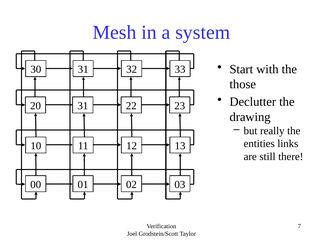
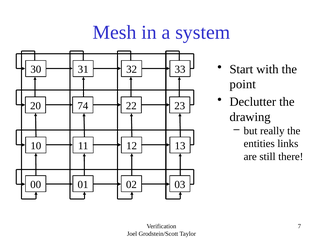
those: those -> point (243, 84)
20 31: 31 -> 74 (83, 106)
